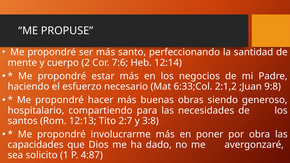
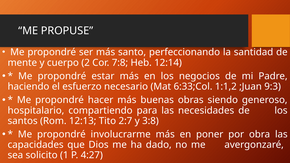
7:6: 7:6 -> 7:8 (120, 63)
2:1,2: 2:1,2 -> 1:1,2 (226, 87)
9:8: 9:8 -> 9:3 (273, 87)
4:87: 4:87 -> 4:27 (92, 155)
